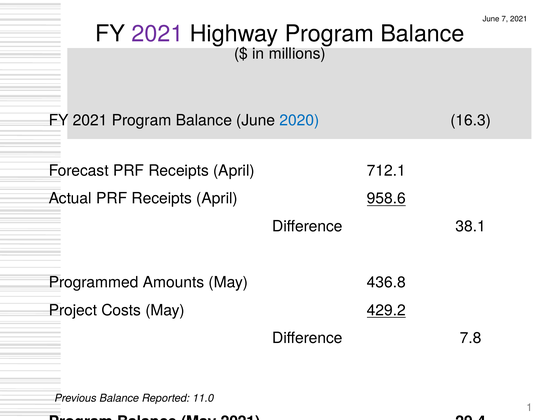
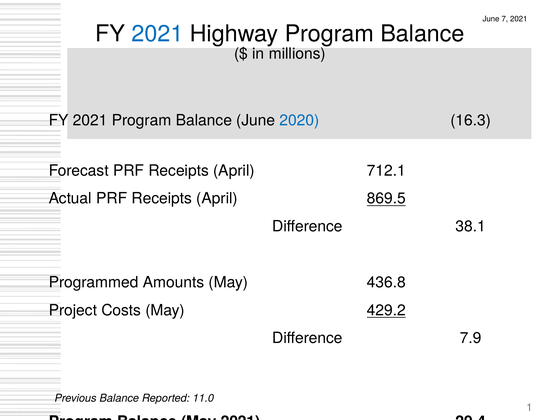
2021 colour: purple -> blue (157, 34)
958.6: 958.6 -> 869.5 (386, 199)
7.8: 7.8 -> 7.9 (471, 338)
